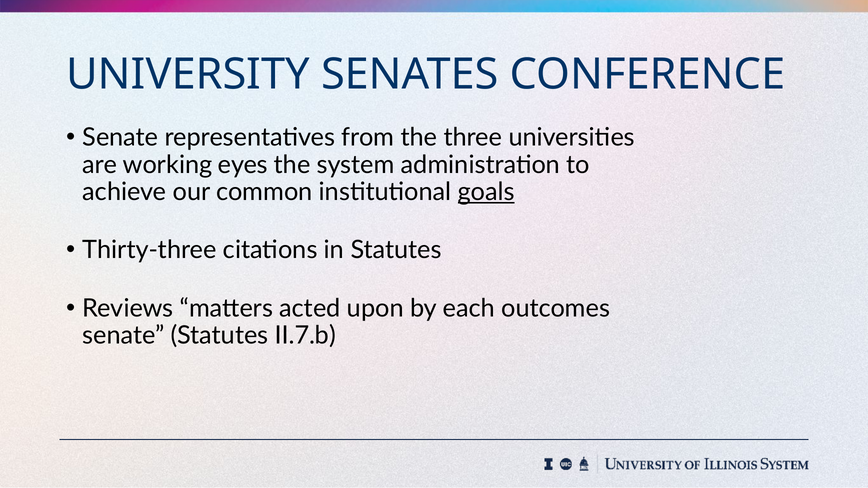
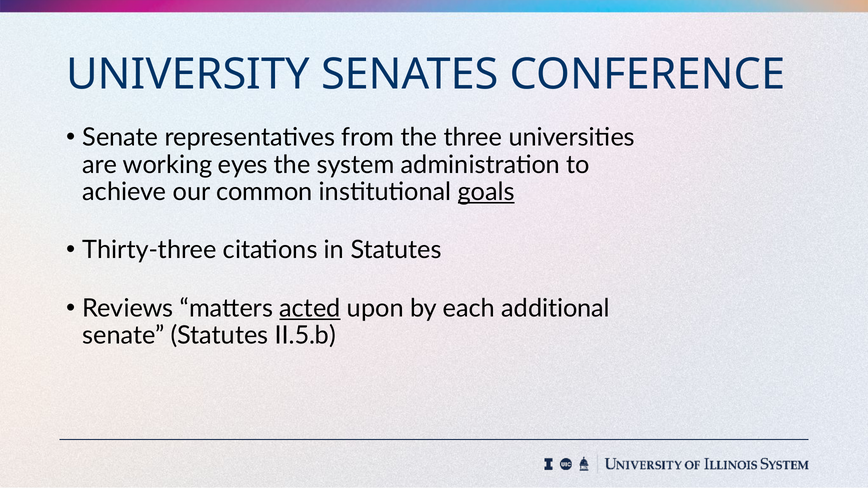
acted underline: none -> present (310, 308)
outcomes: outcomes -> additional (556, 308)
II.7.b: II.7.b -> II.5.b (305, 336)
